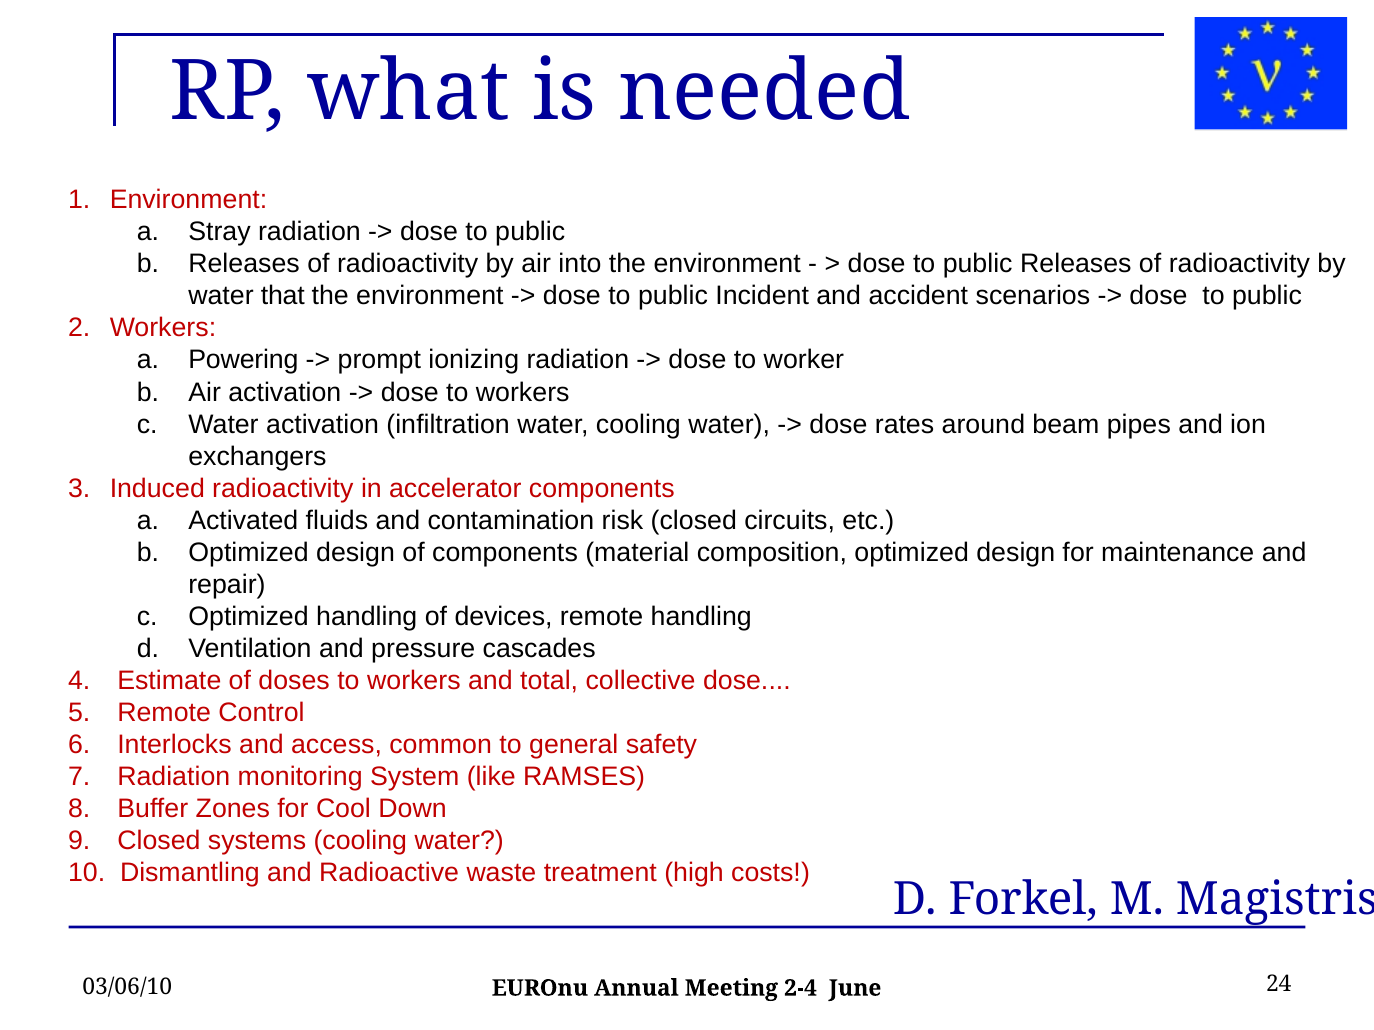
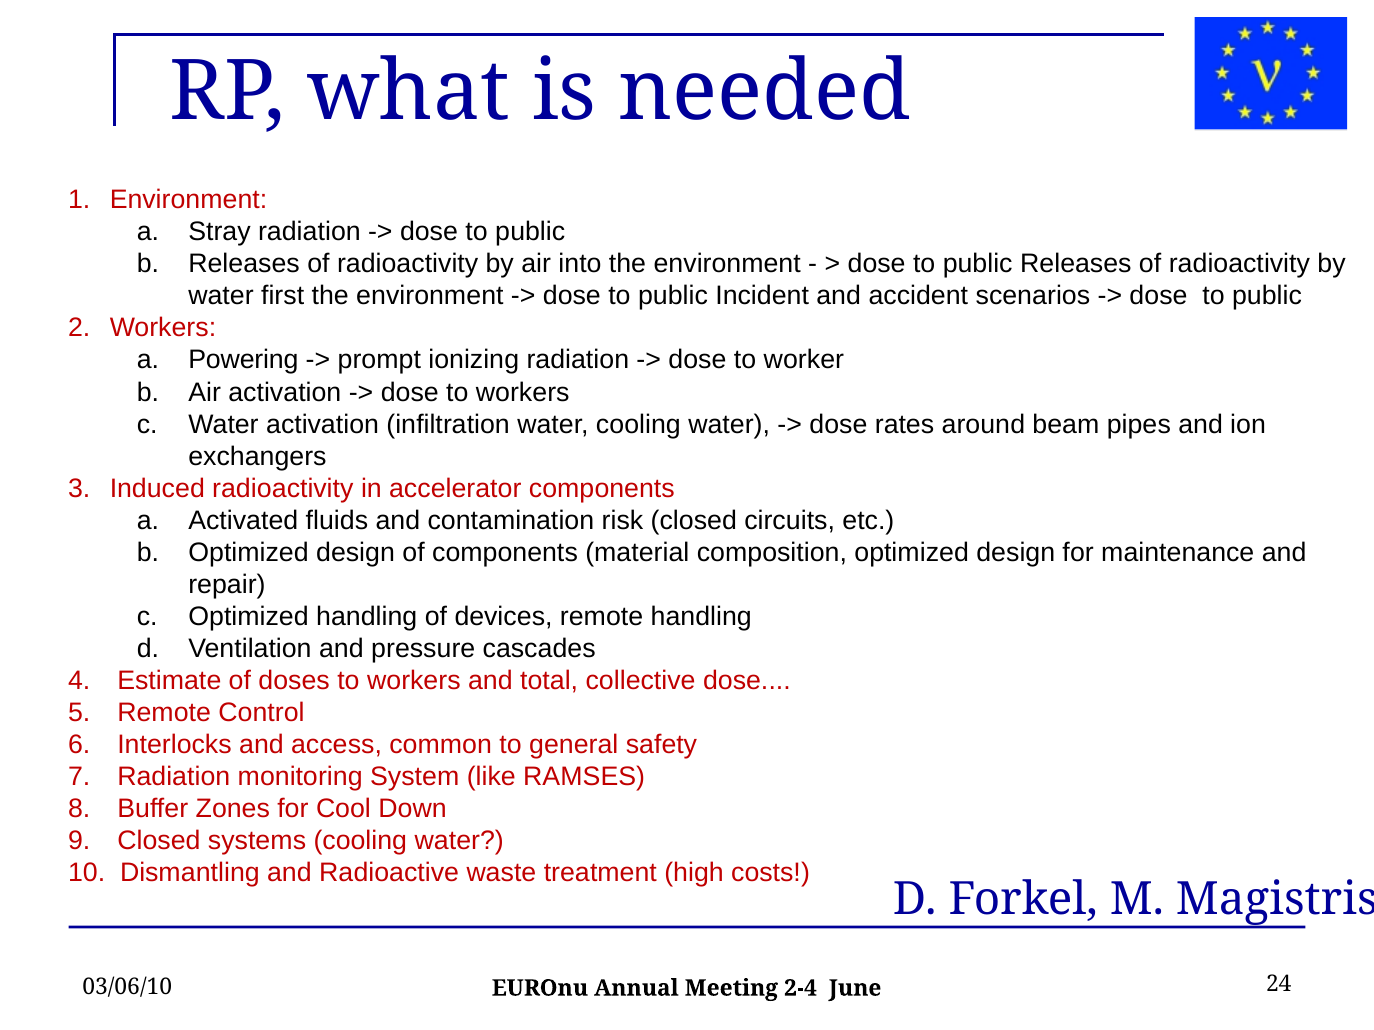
that: that -> first (283, 296)
